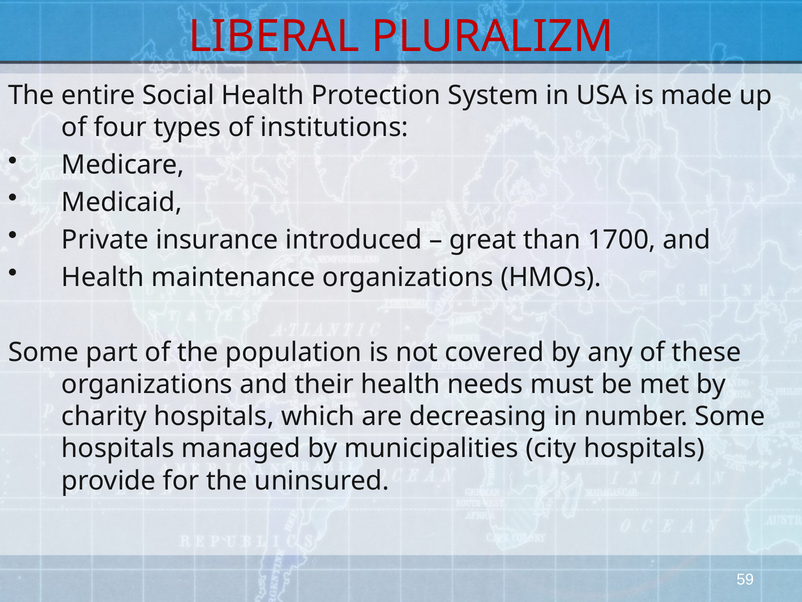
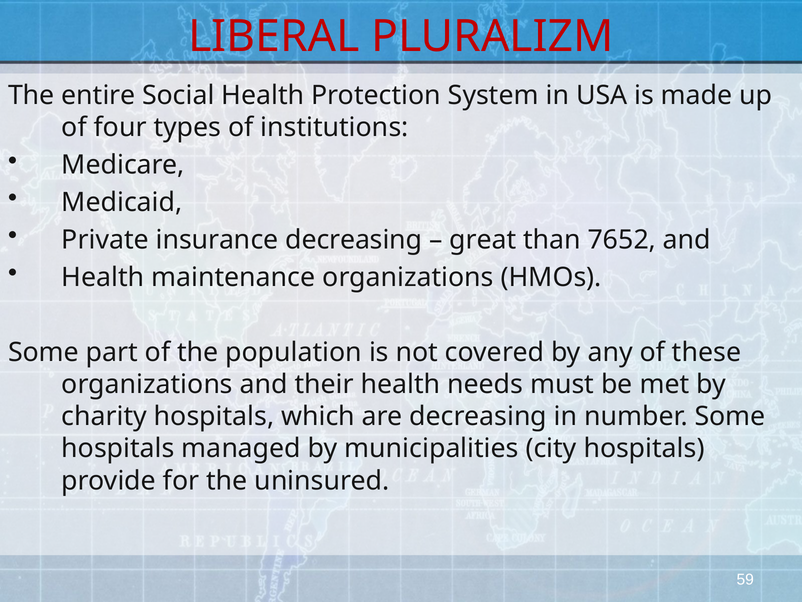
insurance introduced: introduced -> decreasing (354, 240)
1700: 1700 -> 7652 (622, 240)
